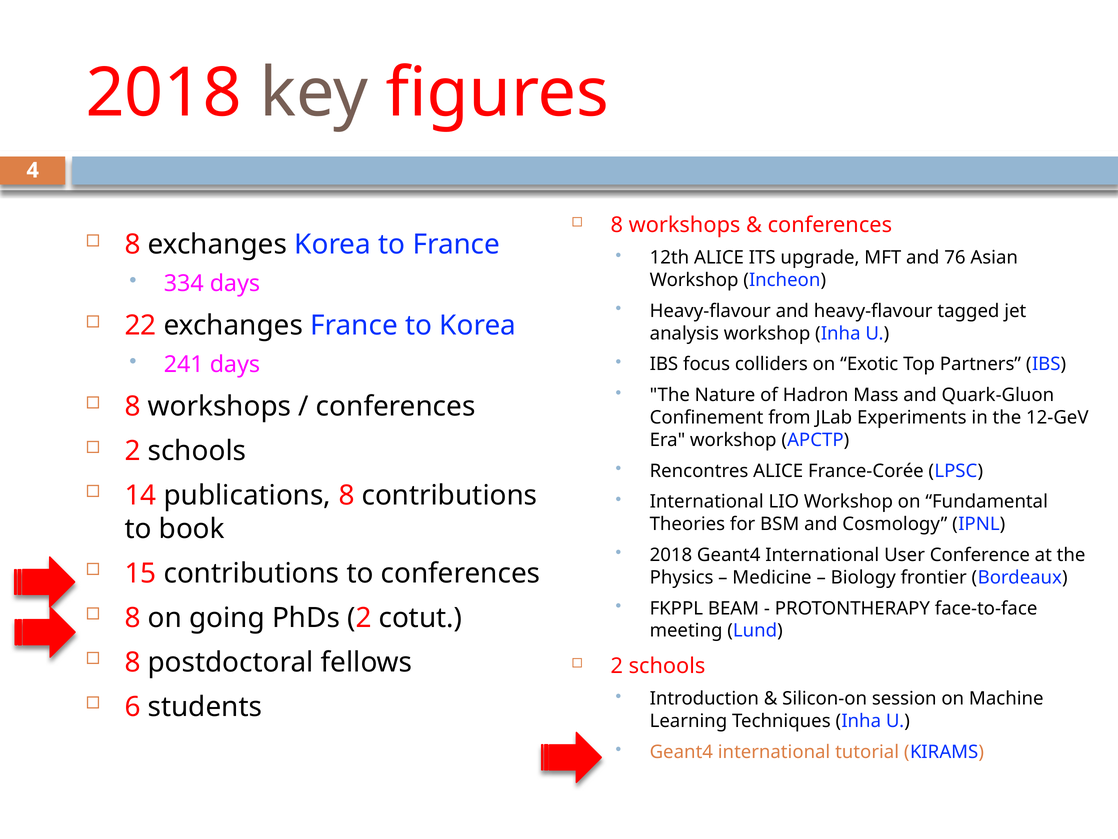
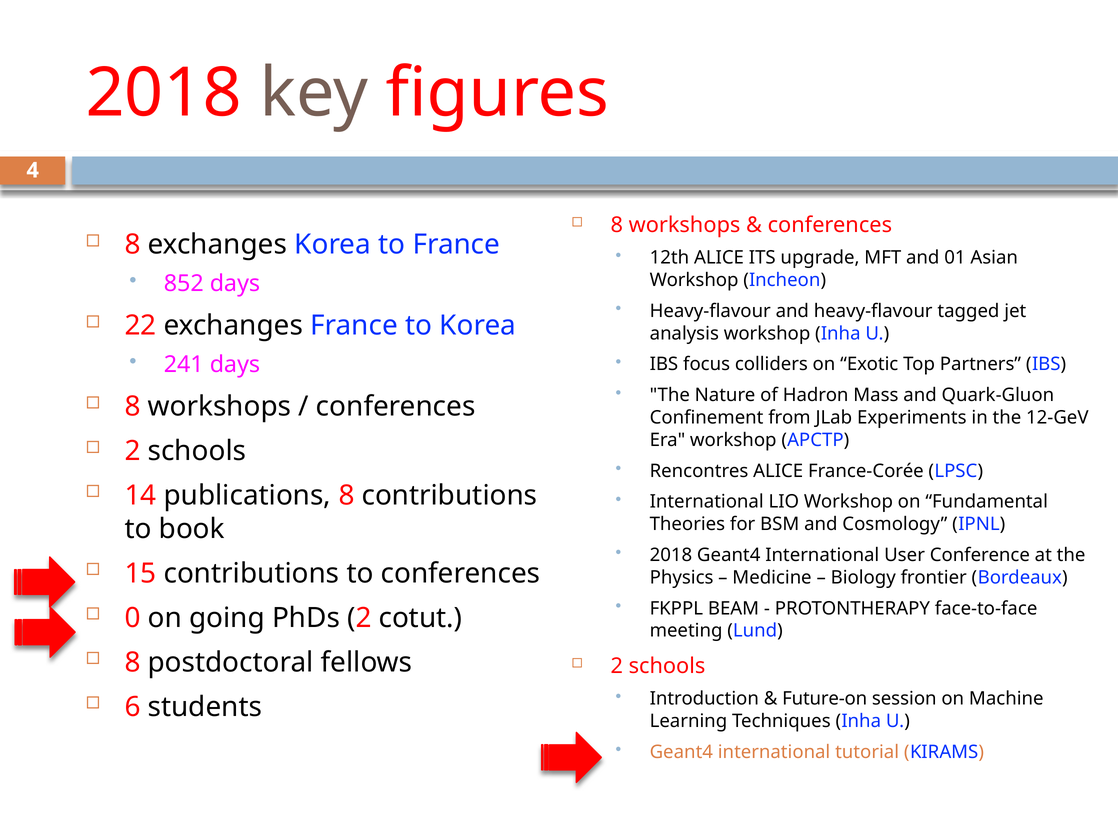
76: 76 -> 01 (955, 258)
334: 334 -> 852 (184, 284)
8: 8 -> 0 (133, 618)
Silicon-on: Silicon-on -> Future-on (825, 698)
